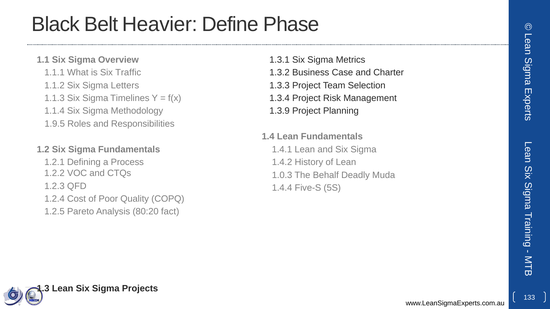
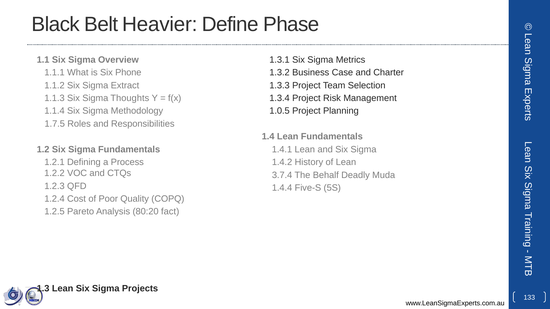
Traffic: Traffic -> Phone (128, 73)
Letters: Letters -> Extract (125, 85)
Timelines: Timelines -> Thoughts (130, 98)
1.3.9: 1.3.9 -> 1.0.5 (280, 111)
1.9.5: 1.9.5 -> 1.7.5 (55, 124)
1.0.3: 1.0.3 -> 3.7.4 (282, 175)
